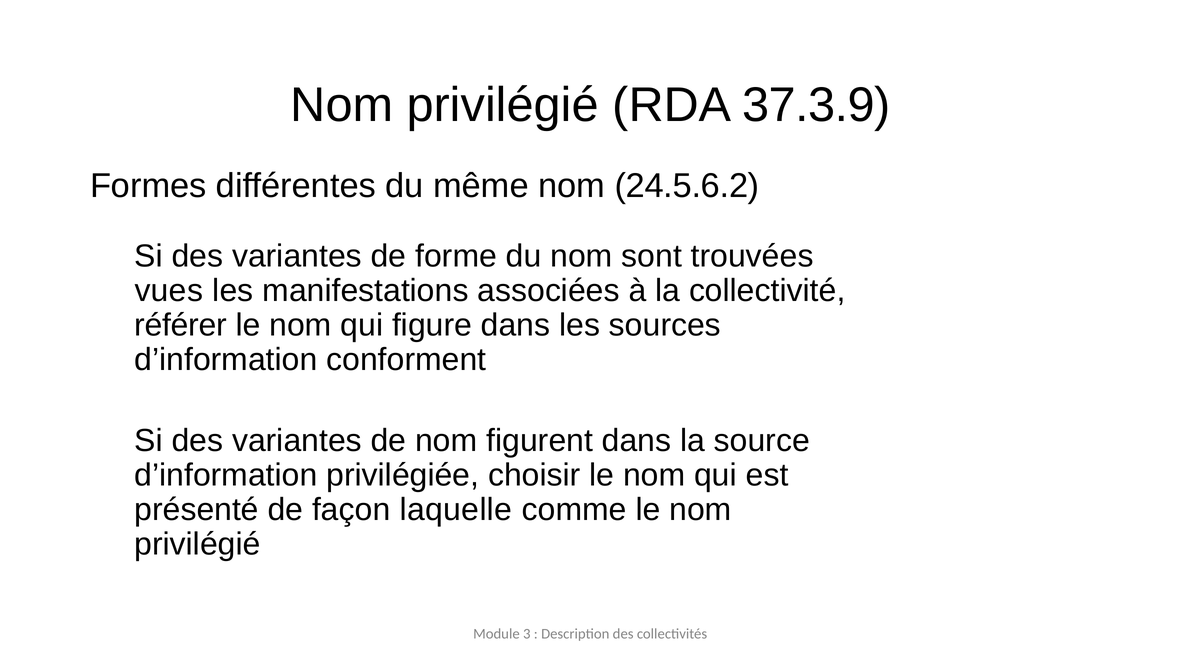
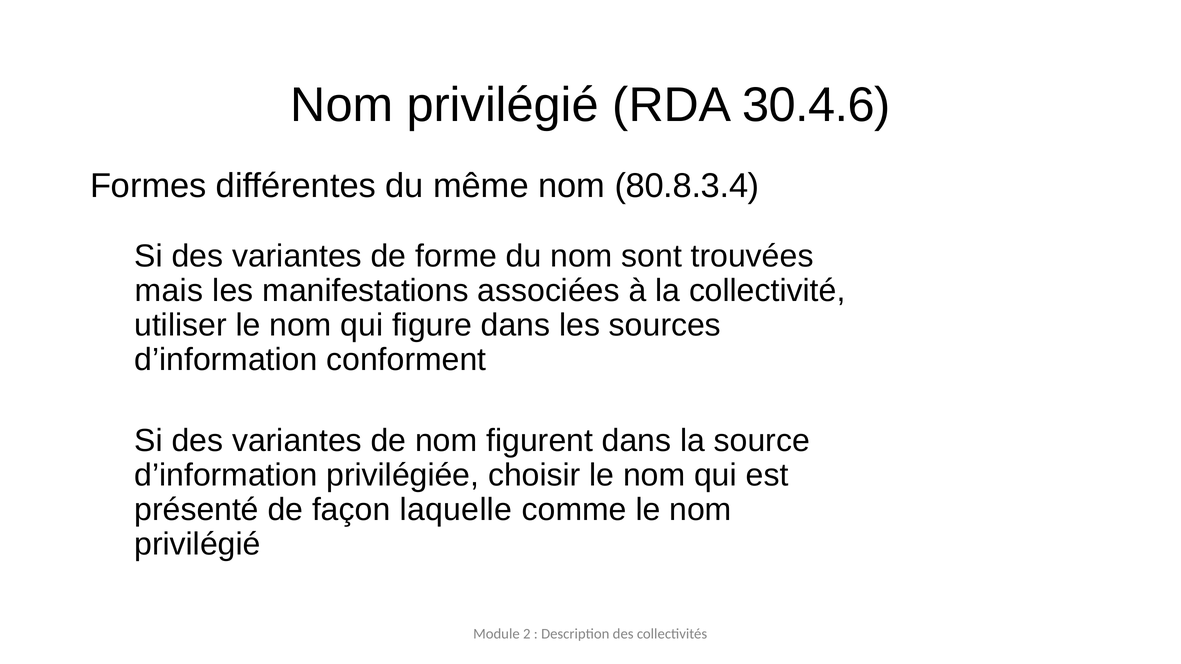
37.3.9: 37.3.9 -> 30.4.6 (816, 105)
24.5.6.2: 24.5.6.2 -> 80.8.3.4 (687, 186)
vues: vues -> mais (169, 291)
référer: référer -> utiliser (180, 325)
3: 3 -> 2 (527, 634)
